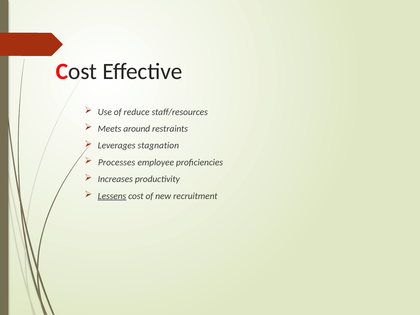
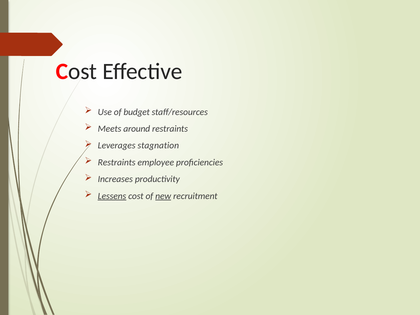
reduce: reduce -> budget (137, 112)
Processes: Processes -> Restraints (117, 162)
new underline: none -> present (163, 196)
